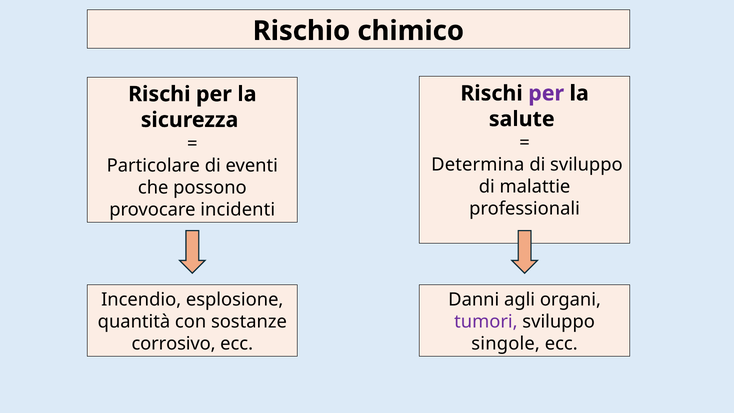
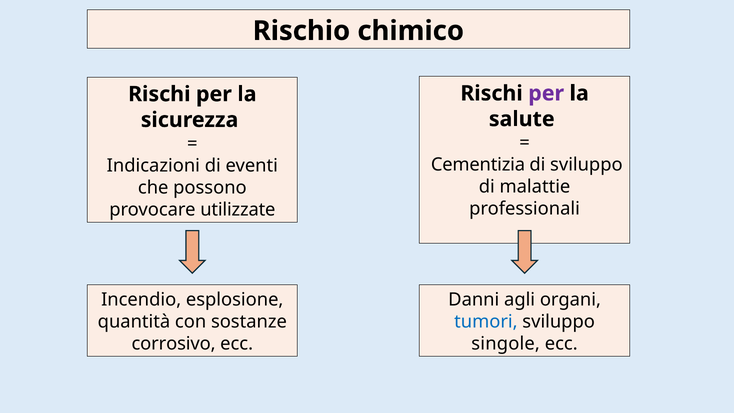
Determina: Determina -> Cementizia (478, 165)
Particolare: Particolare -> Indicazioni (153, 166)
incidenti: incidenti -> utilizzate (238, 210)
tumori colour: purple -> blue (486, 322)
